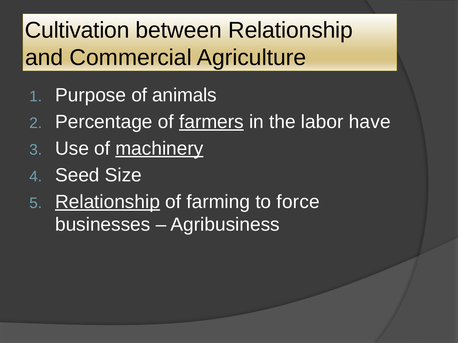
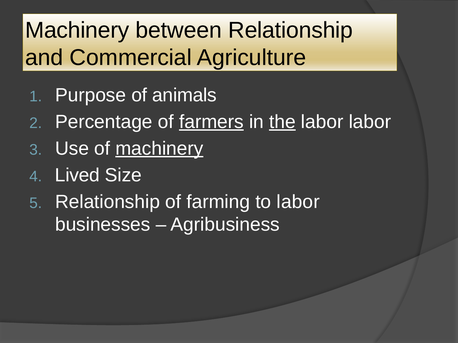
Cultivation: Cultivation -> Machinery (77, 30)
the underline: none -> present (282, 122)
labor have: have -> labor (370, 122)
Seed: Seed -> Lived (77, 175)
Relationship underline: present -> none (108, 202)
to force: force -> labor (298, 202)
